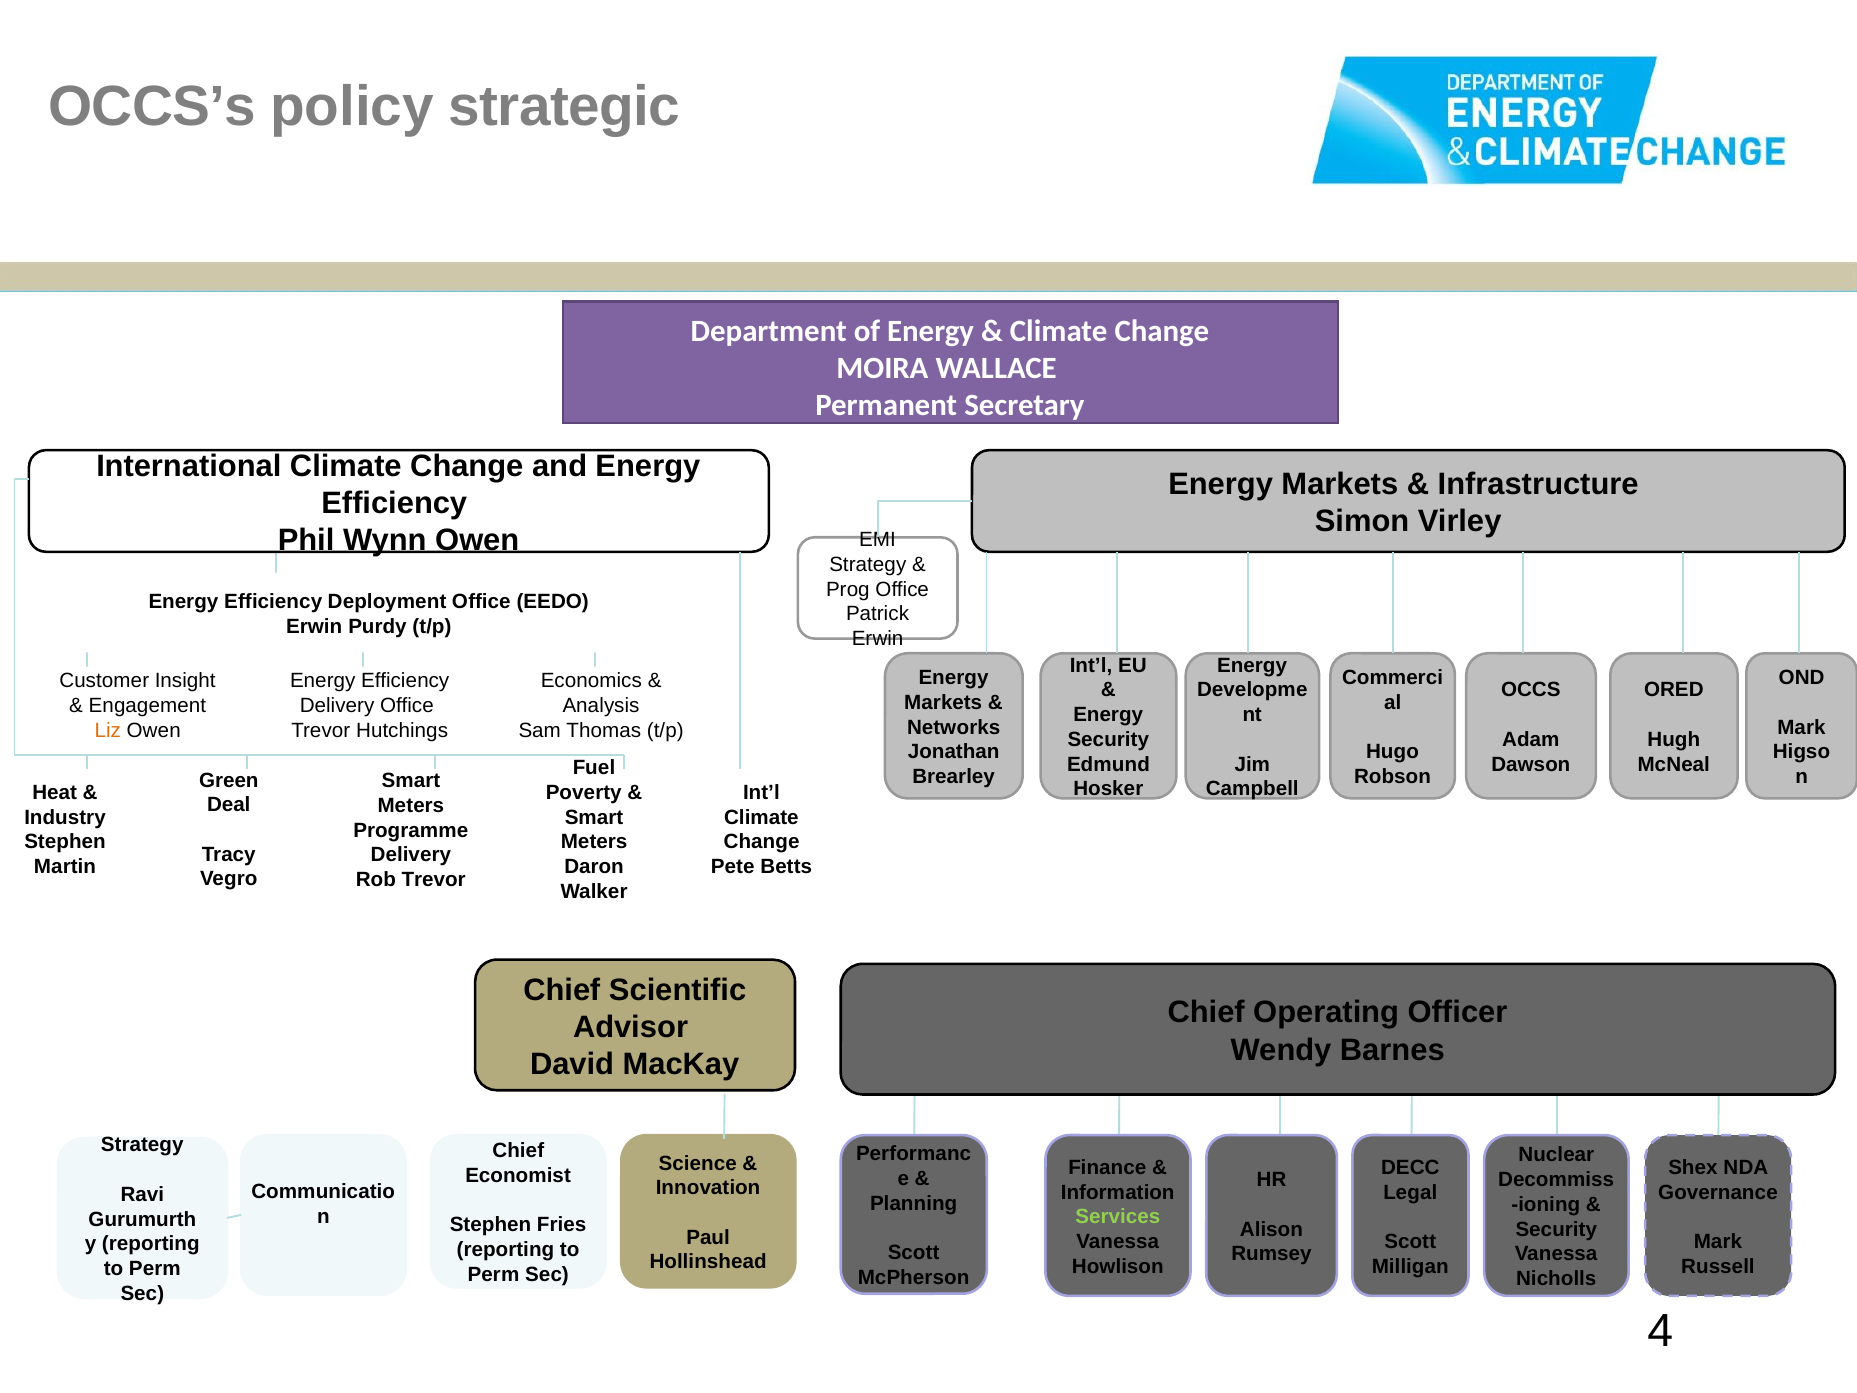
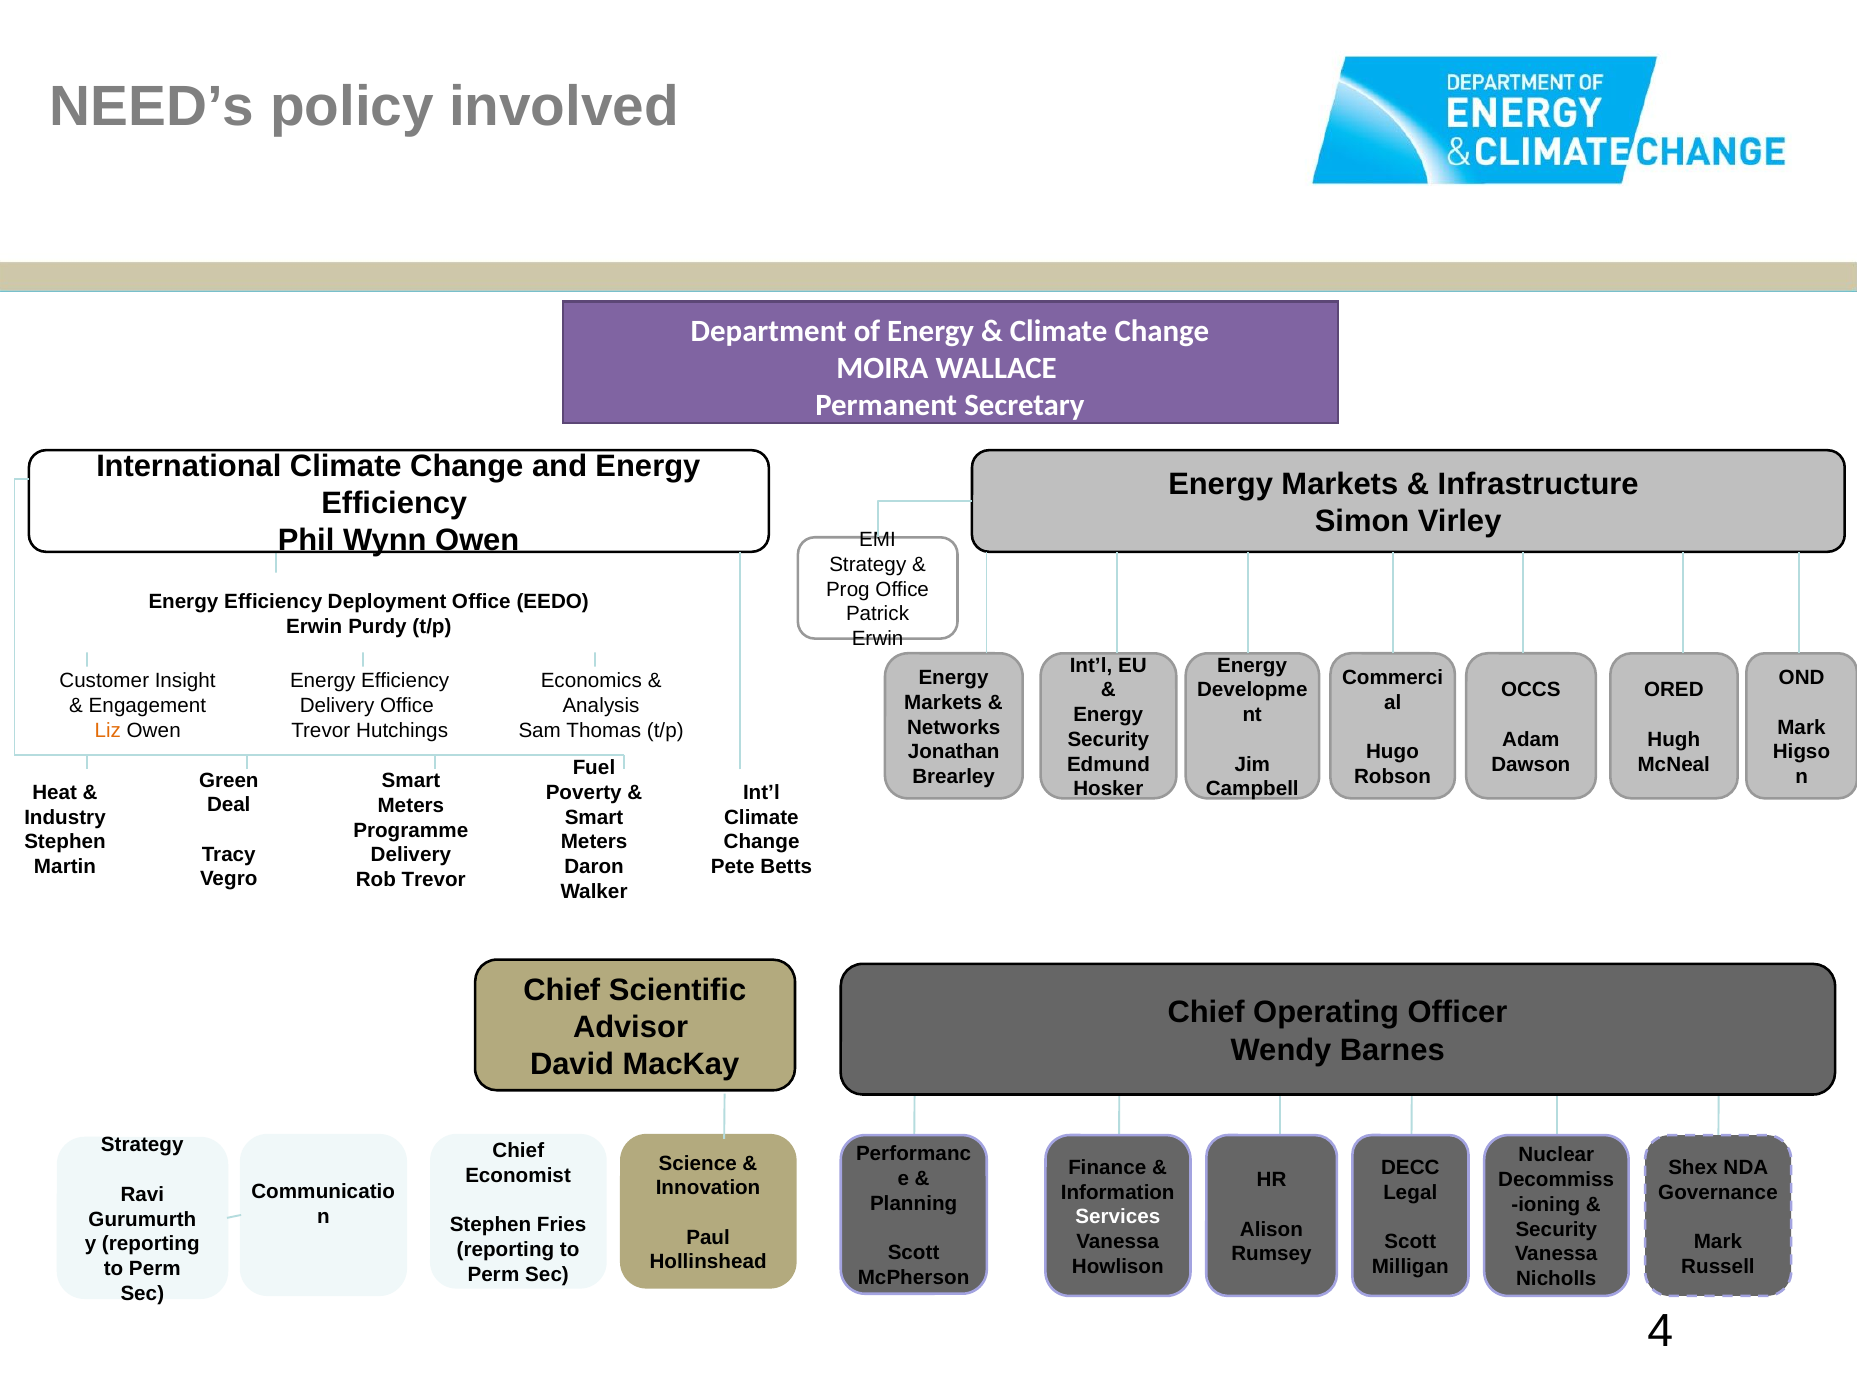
OCCS’s: OCCS’s -> NEED’s (152, 107)
strategic: strategic -> involved (564, 107)
Services colour: light green -> white (1118, 1217)
